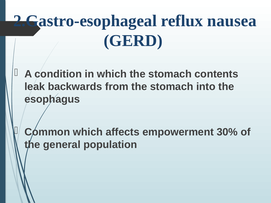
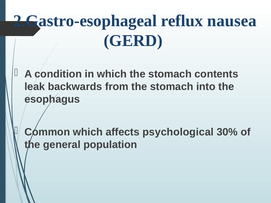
empowerment: empowerment -> psychological (178, 132)
